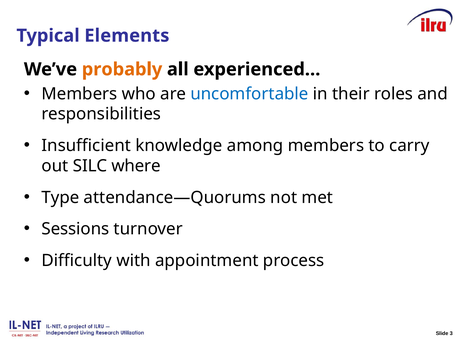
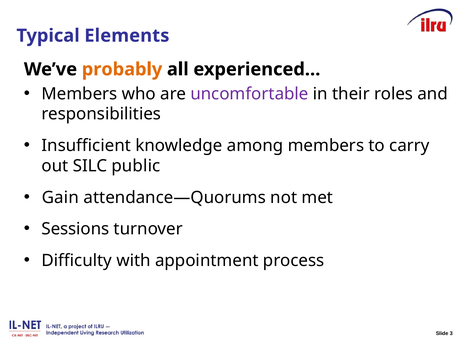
uncomfortable colour: blue -> purple (249, 94)
where: where -> public (136, 166)
Type: Type -> Gain (60, 197)
